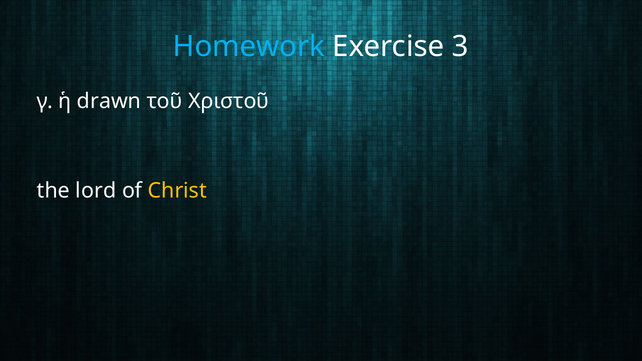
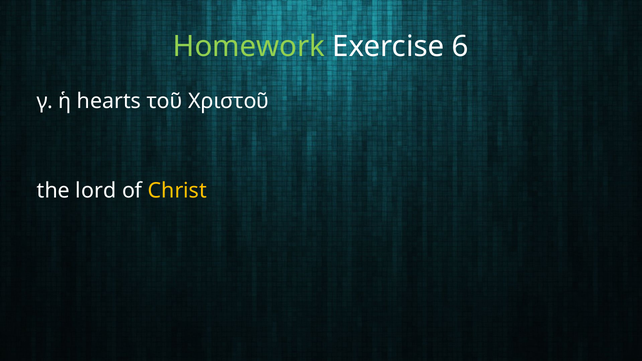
Homework colour: light blue -> light green (249, 47)
3: 3 -> 6 (460, 47)
drawn: drawn -> hearts (109, 101)
